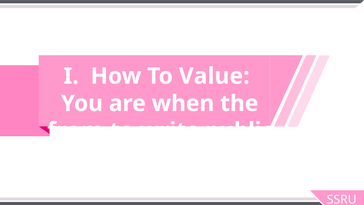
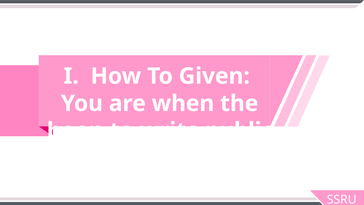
Value: Value -> Given (214, 76)
from: from -> been (75, 131)
